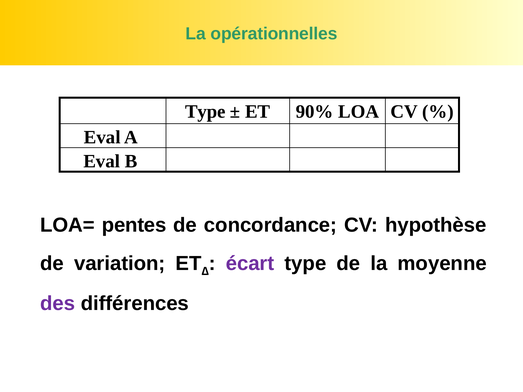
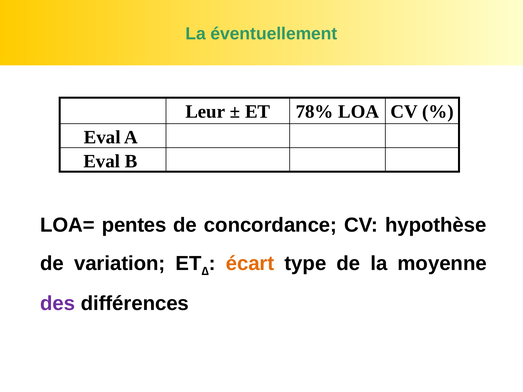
opérationnelles: opérationnelles -> éventuellement (274, 34)
Type: Type -> Leur (205, 112)
90%: 90% -> 78% (315, 112)
écart colour: purple -> orange (250, 264)
